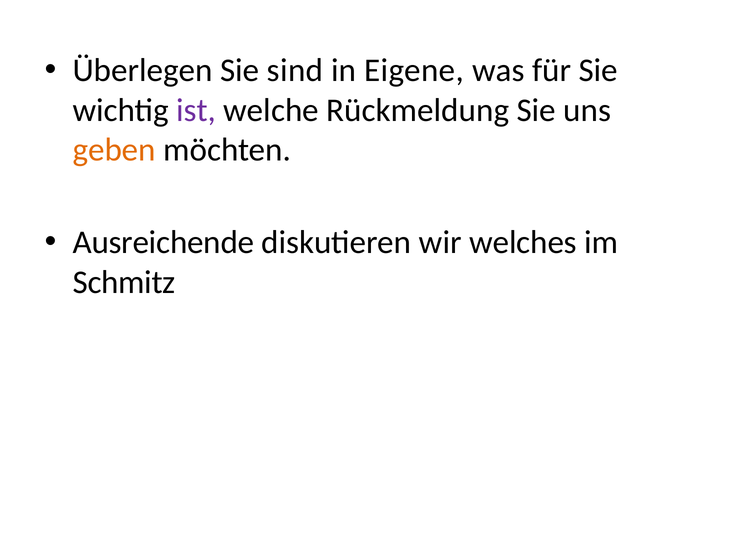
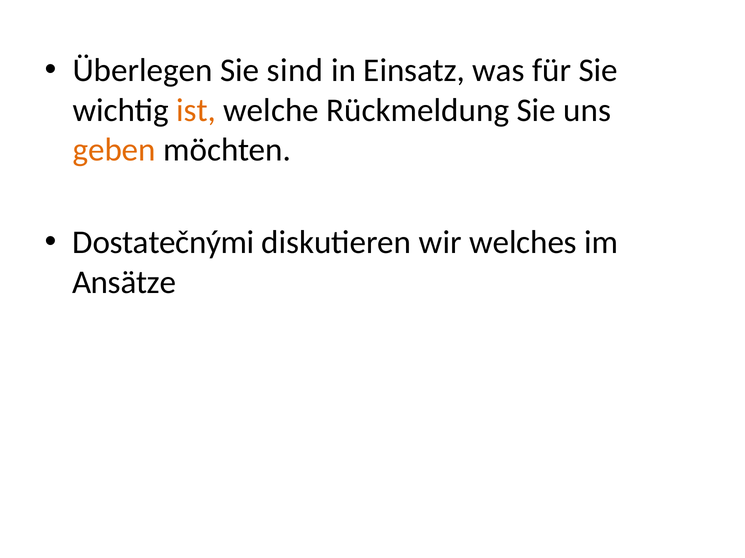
Eigene: Eigene -> Einsatz (414, 71)
ist colour: purple -> orange (196, 110)
Ausreichende: Ausreichende -> Dostatečnými (163, 243)
Schmitz: Schmitz -> Ansätze (124, 283)
